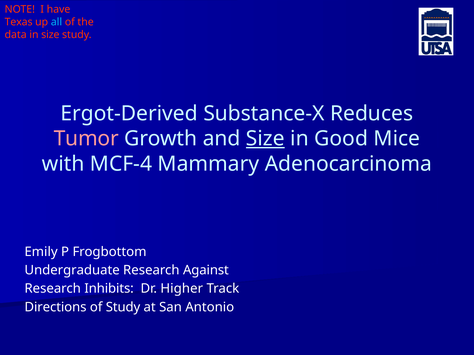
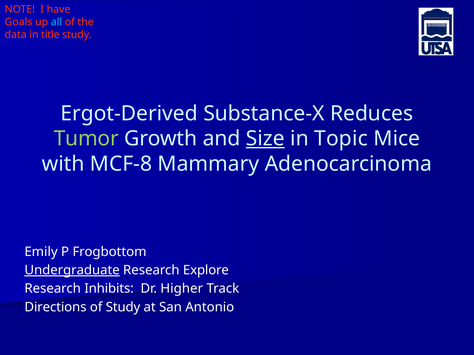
Texas: Texas -> Goals (19, 22)
in size: size -> title (50, 35)
Tumor colour: pink -> light green (86, 139)
Good: Good -> Topic (341, 139)
MCF-4: MCF-4 -> MCF-8 (121, 164)
Undergraduate underline: none -> present (72, 271)
Against: Against -> Explore (206, 271)
